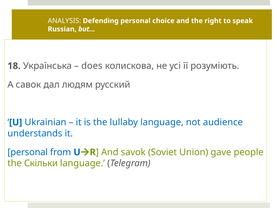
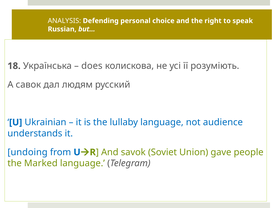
personal: personal -> undoing (28, 152)
Скільки: Скільки -> Marked (41, 163)
